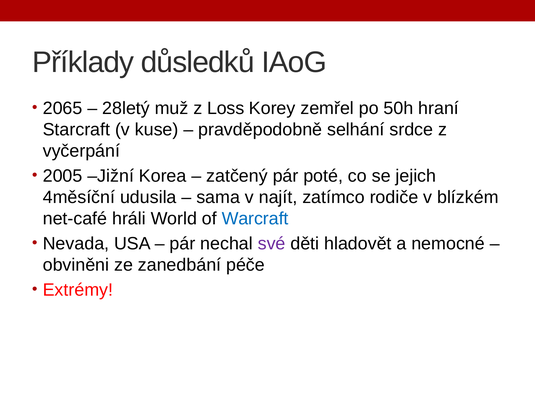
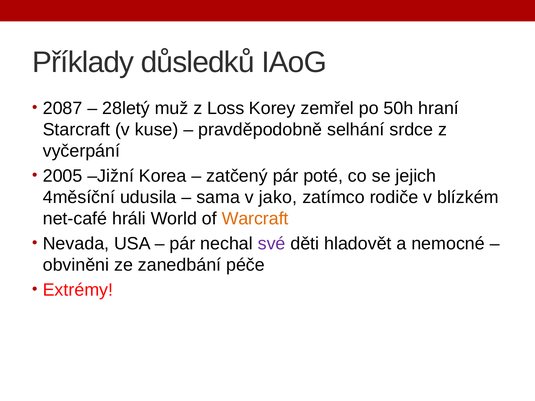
2065: 2065 -> 2087 (63, 108)
najít: najít -> jako (278, 197)
Warcraft colour: blue -> orange (255, 219)
